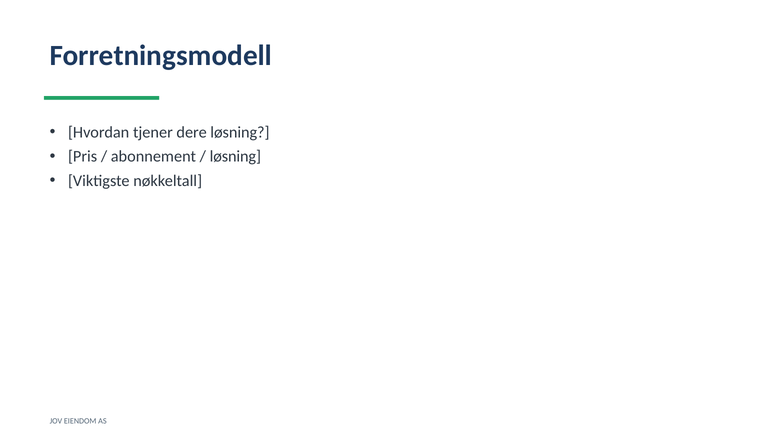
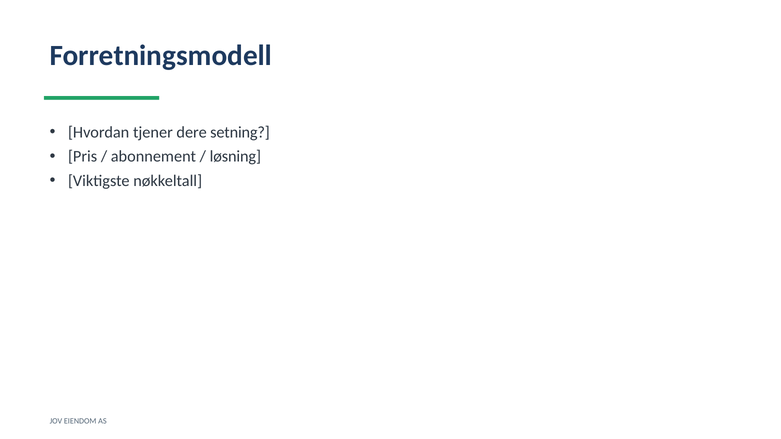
dere løsning: løsning -> setning (240, 132)
